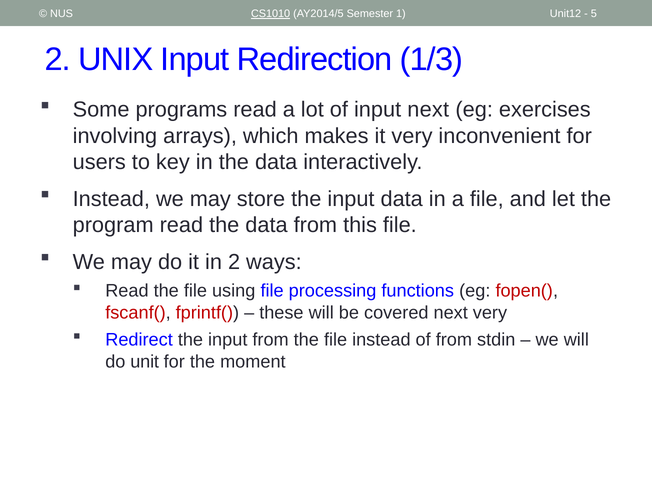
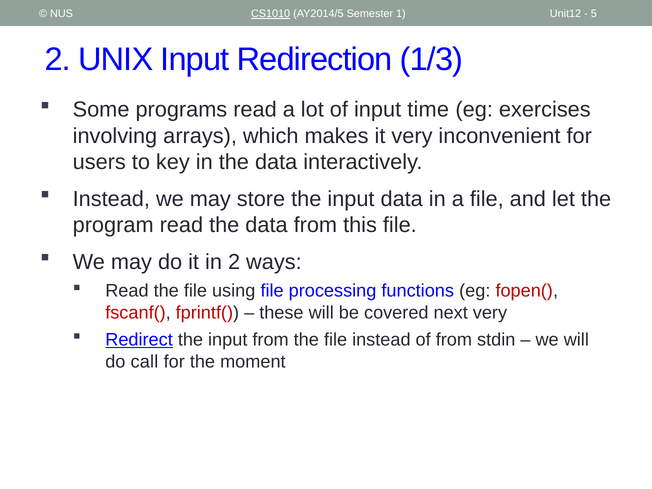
input next: next -> time (428, 110)
Redirect underline: none -> present (139, 340)
unit: unit -> call (144, 362)
